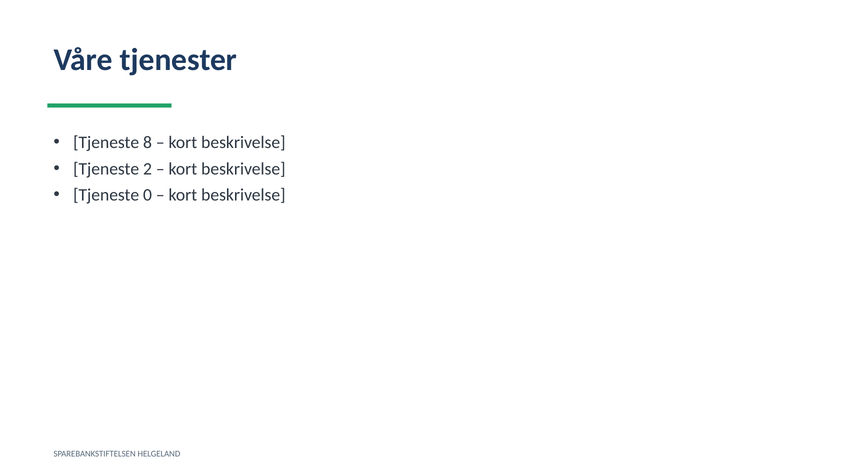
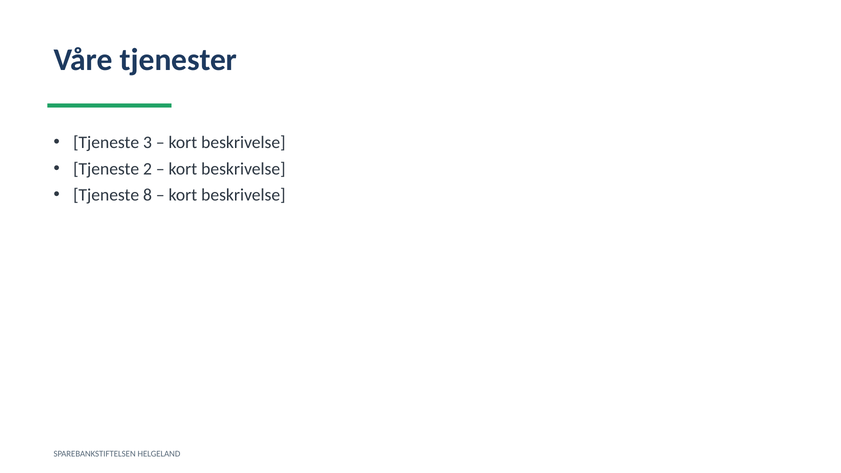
8: 8 -> 3 (147, 142)
0: 0 -> 8 (147, 195)
